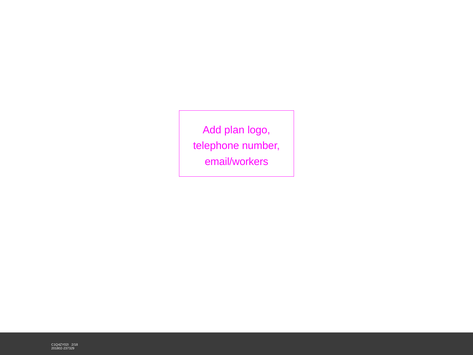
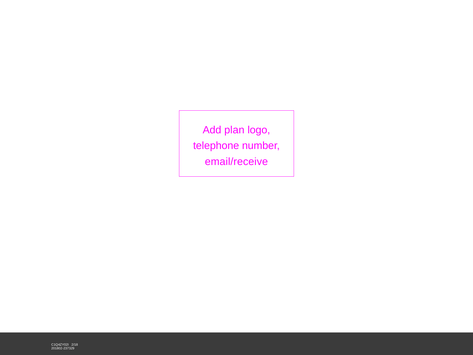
email/workers: email/workers -> email/receive (236, 161)
